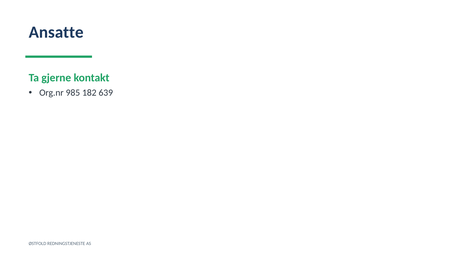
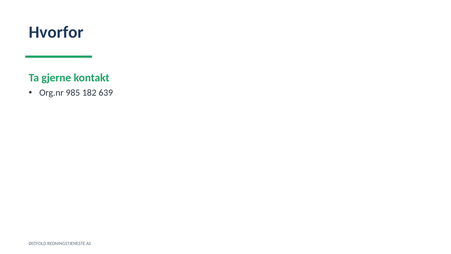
Ansatte: Ansatte -> Hvorfor (56, 32)
